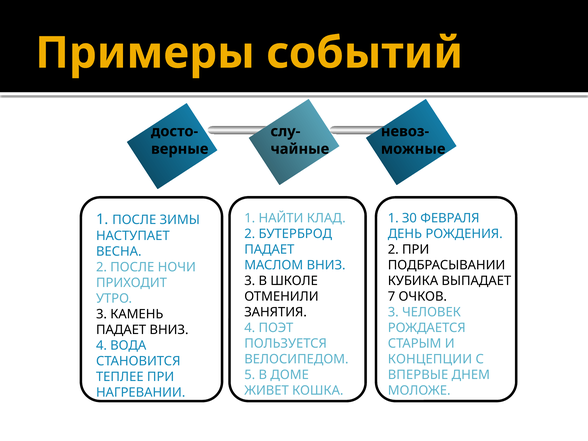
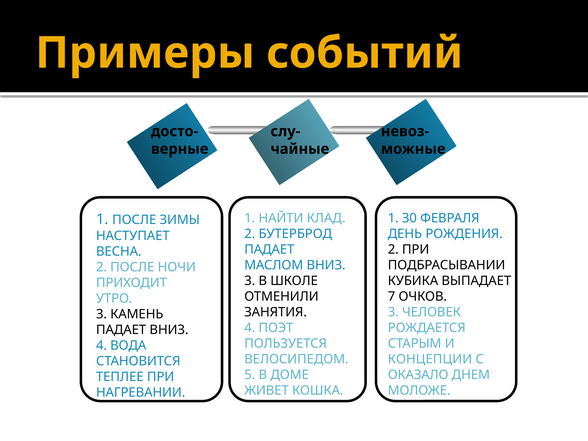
ВПЕРВЫЕ: ВПЕРВЫЕ -> ОКАЗАЛО (418, 375)
